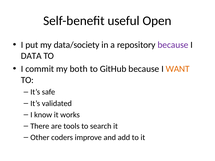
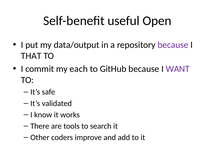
data/society: data/society -> data/output (77, 45)
DATA: DATA -> THAT (31, 56)
both: both -> each (79, 69)
WANT colour: orange -> purple (178, 69)
